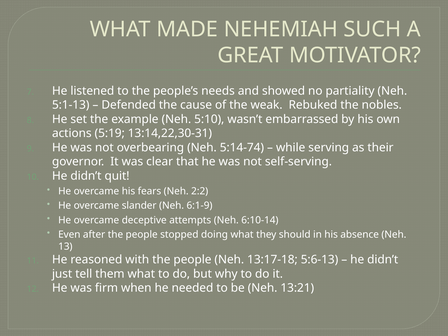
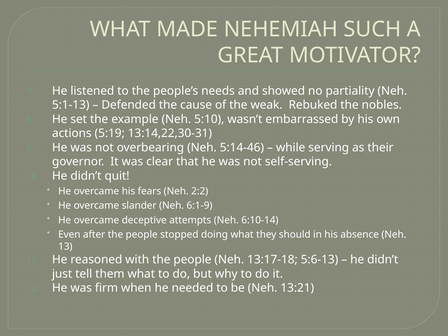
5:14-74: 5:14-74 -> 5:14-46 (242, 148)
